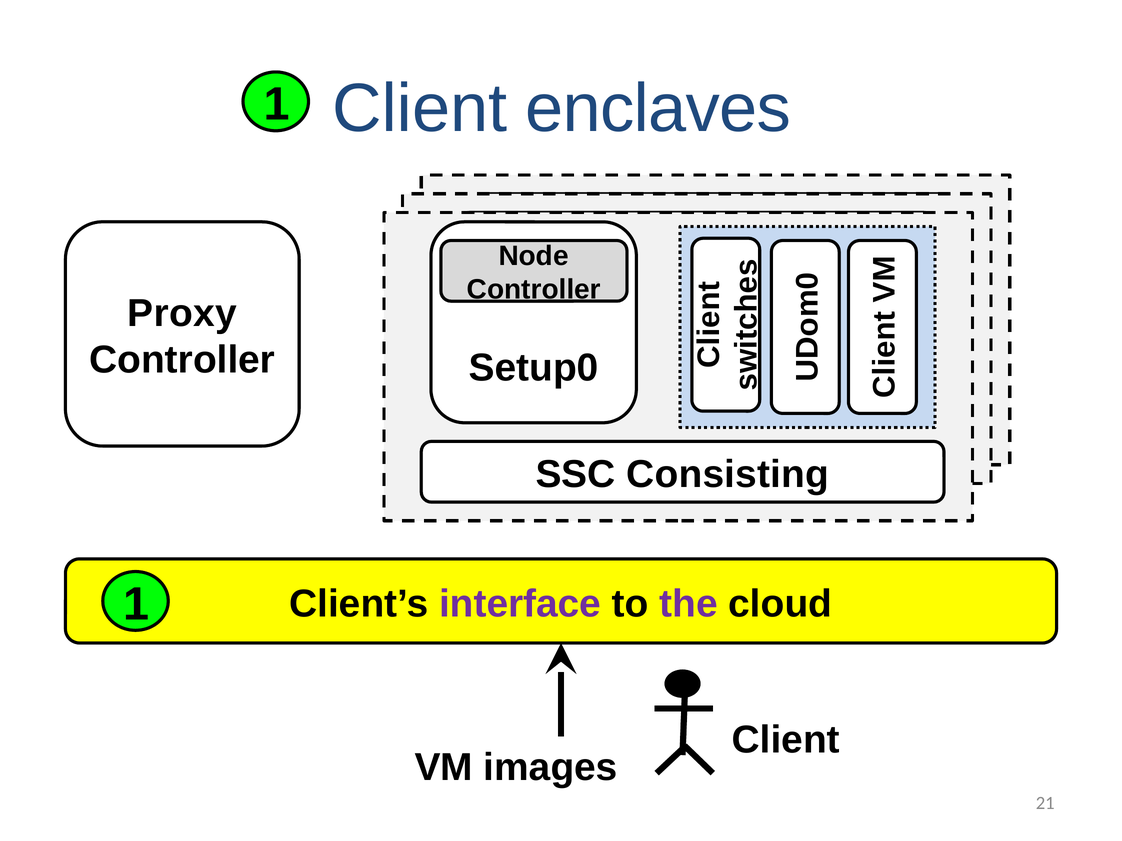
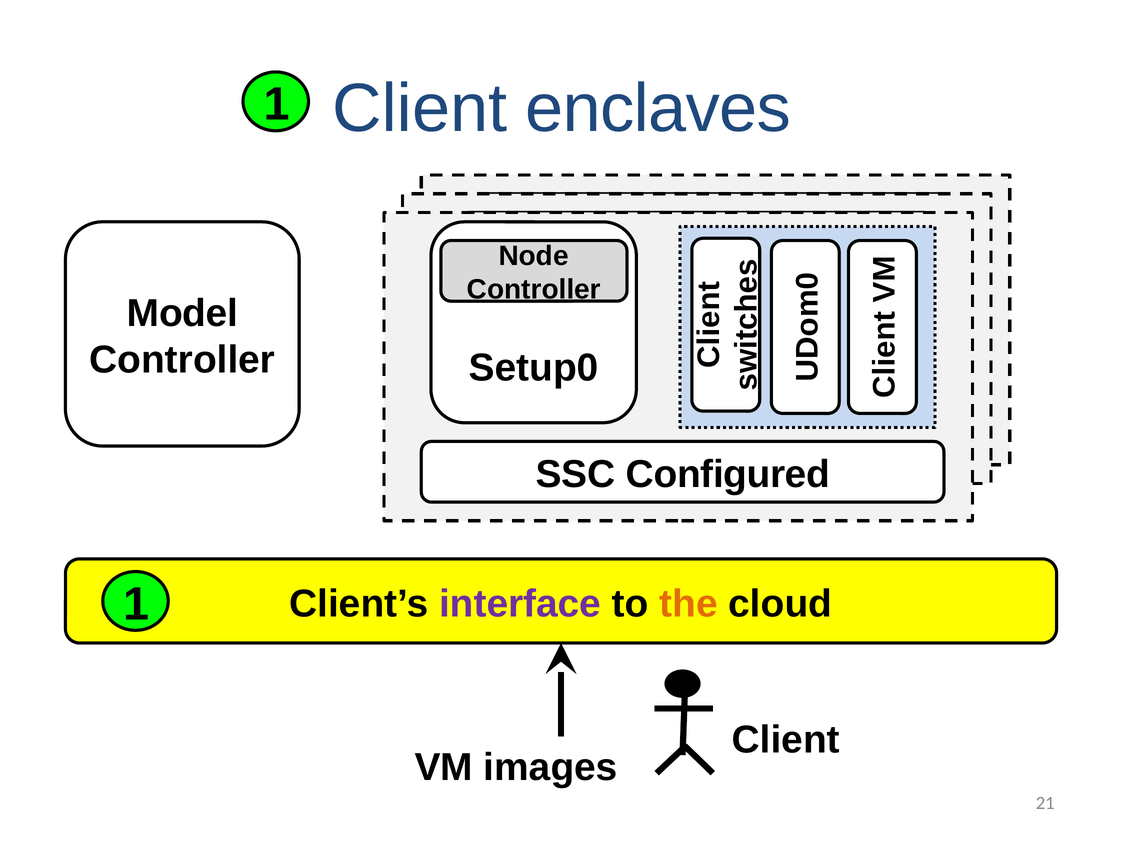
Proxy: Proxy -> Model (182, 313)
Consisting: Consisting -> Configured (728, 475)
the colour: purple -> orange (689, 604)
